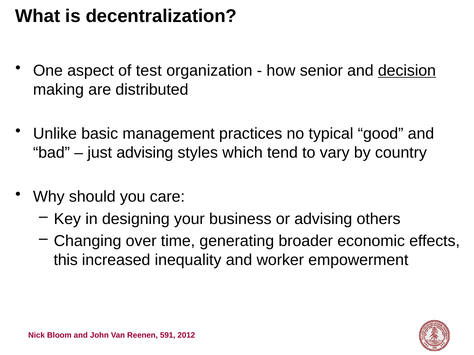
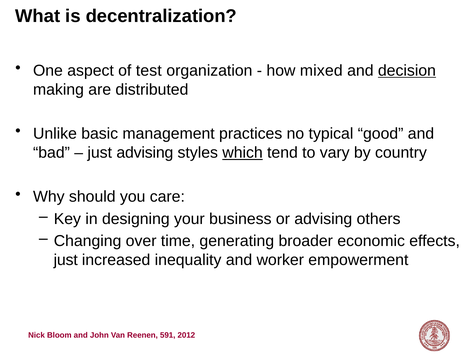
senior: senior -> mixed (321, 71)
which underline: none -> present (243, 153)
this: this -> just (66, 260)
